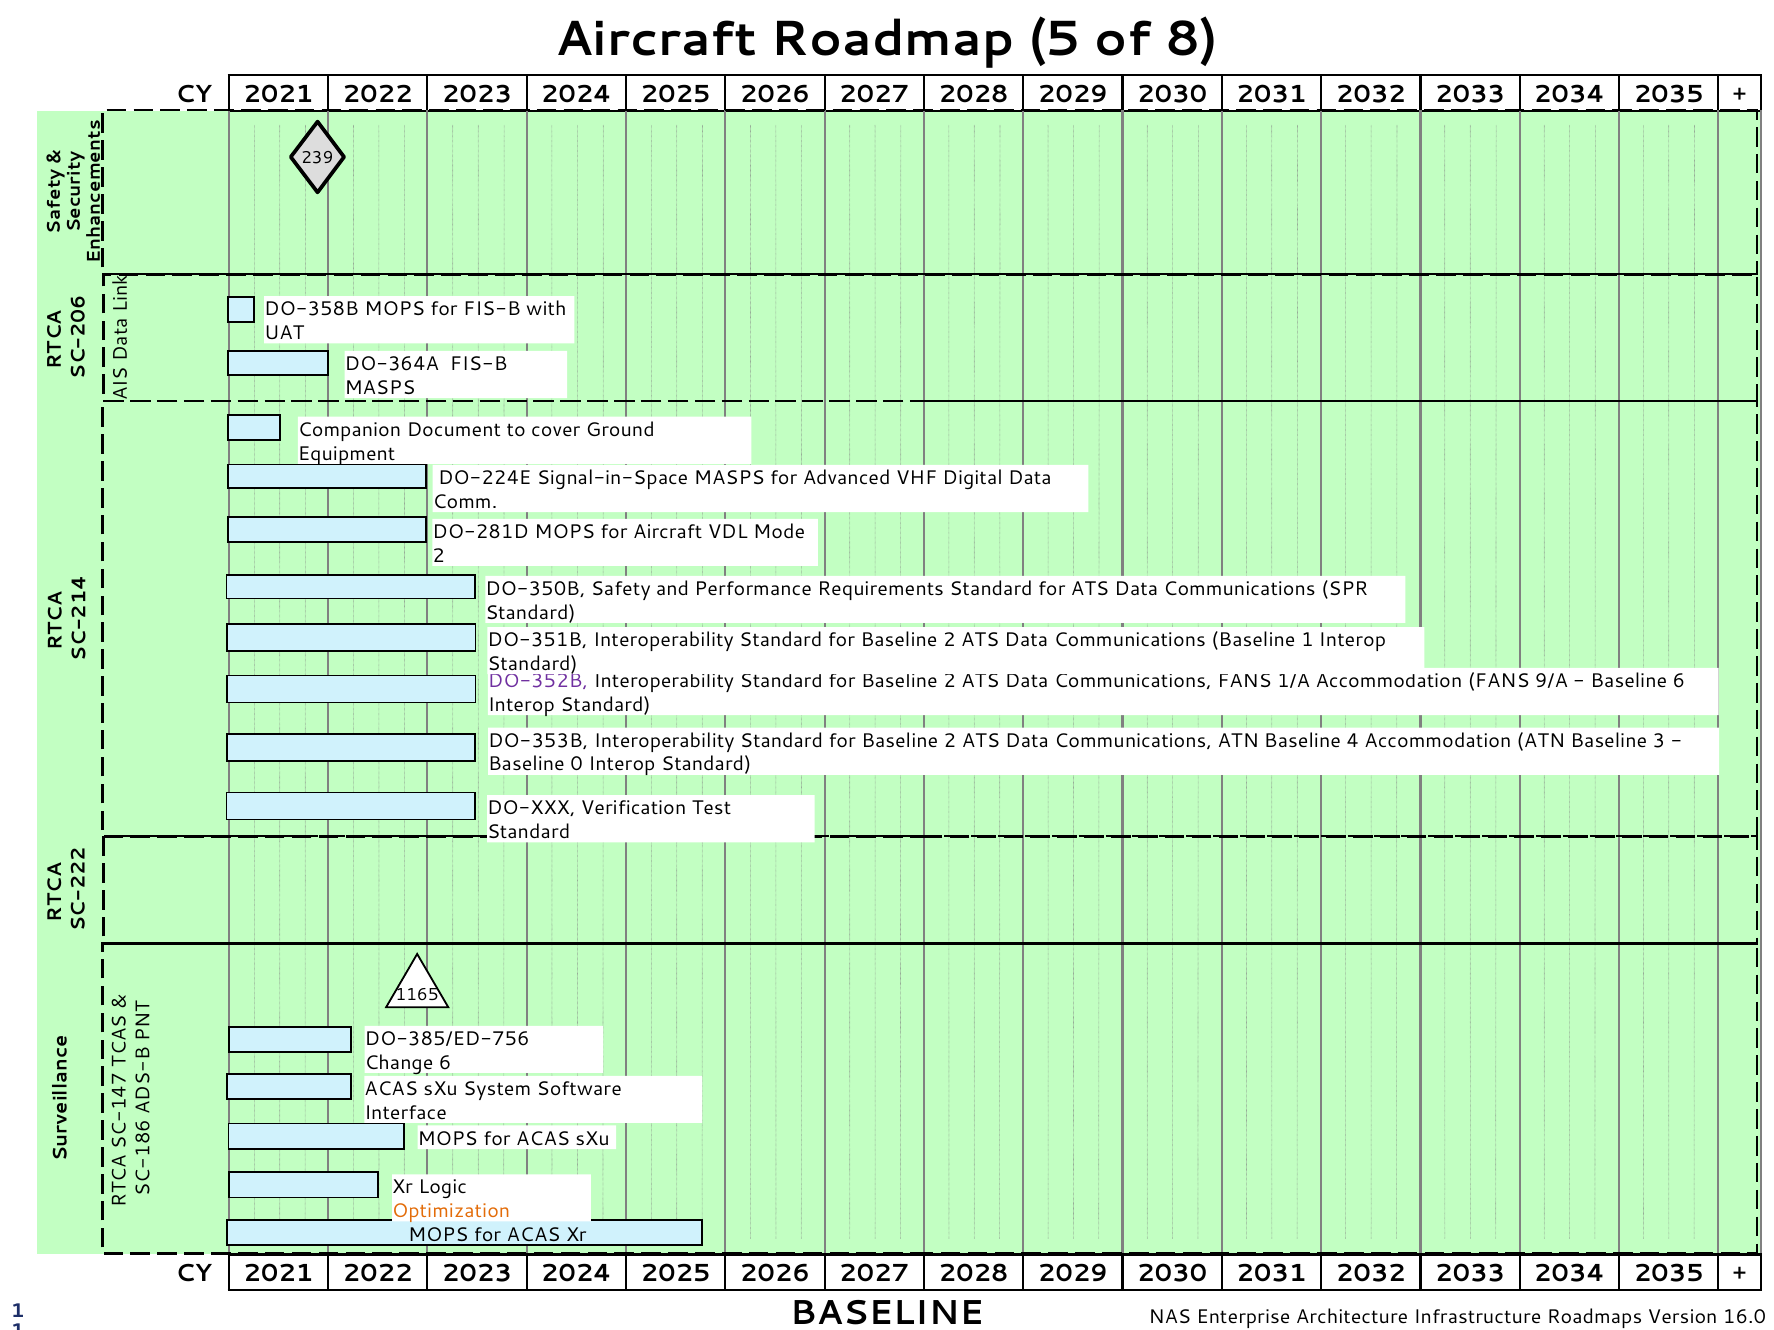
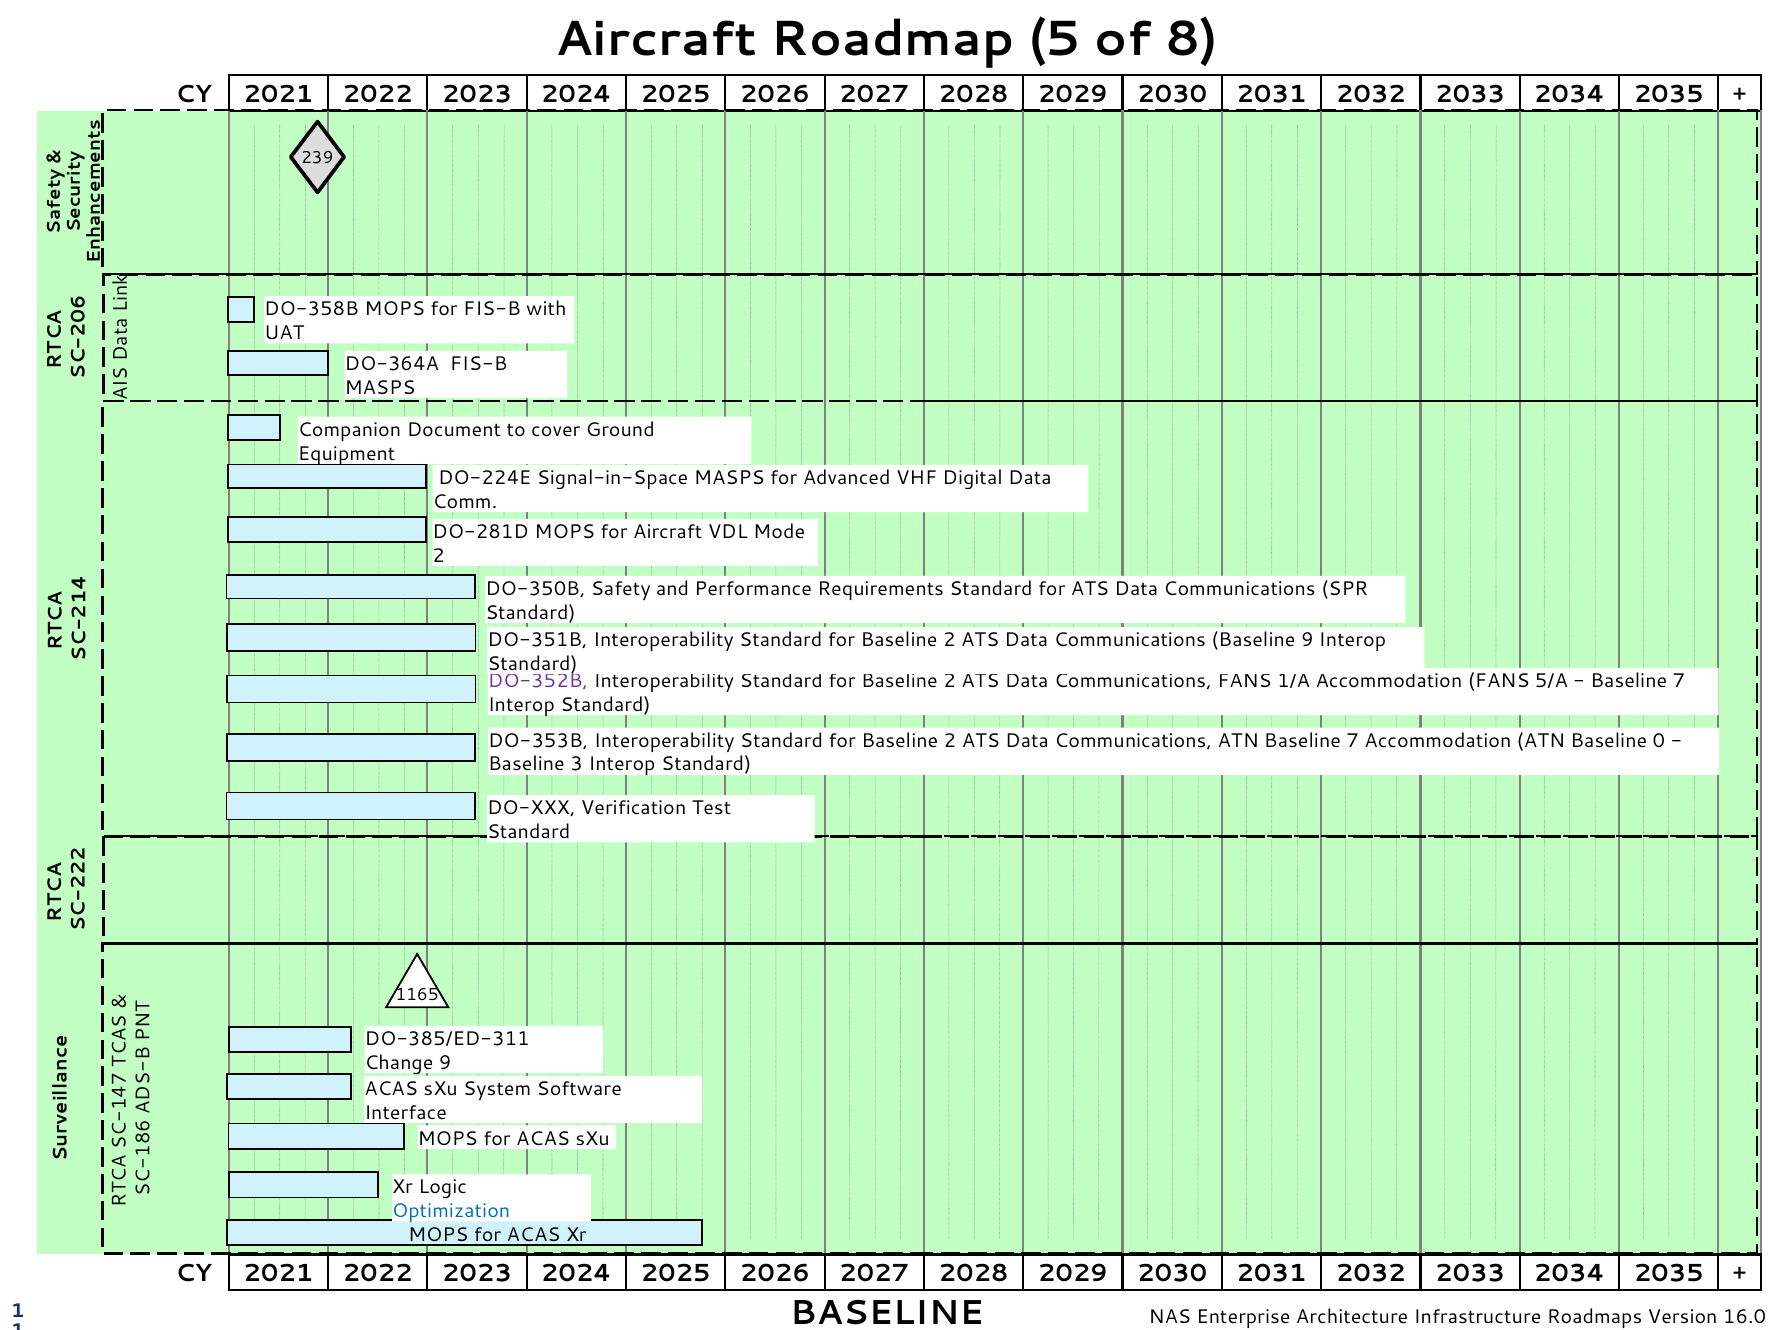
Baseline 1: 1 -> 9 (1307, 641)
9/A: 9/A -> 5/A (1551, 681)
6: 6 -> 7 (1679, 681)
ATN Baseline 4: 4 -> 7 (1353, 741)
Baseline 3: 3 -> 0 (1659, 741)
Baseline 0: 0 -> 3 (577, 765)
DO-385/ED-756: DO-385/ED-756 -> DO-385/ED-311 (447, 1039)
Change 6: 6 -> 9 (445, 1063)
Optimization colour: orange -> blue (451, 1212)
